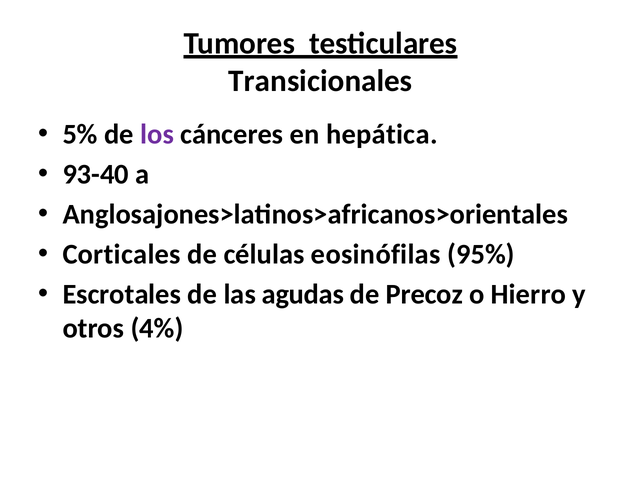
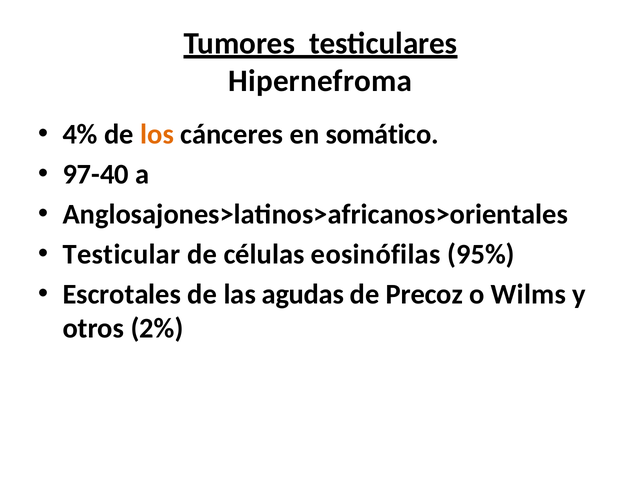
Transicionales: Transicionales -> Hipernefroma (320, 81)
5%: 5% -> 4% (80, 134)
los colour: purple -> orange (157, 134)
hepática: hepática -> somático (382, 134)
93-40: 93-40 -> 97-40 (96, 174)
Corticales: Corticales -> Testicular (122, 254)
Hierro: Hierro -> Wilms (528, 294)
4%: 4% -> 2% (157, 328)
